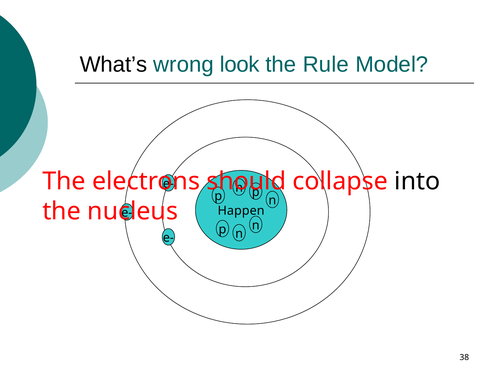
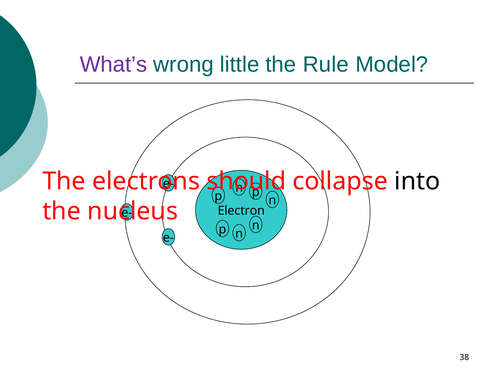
What’s colour: black -> purple (113, 65)
look: look -> little (240, 65)
Happen: Happen -> Electron (241, 211)
